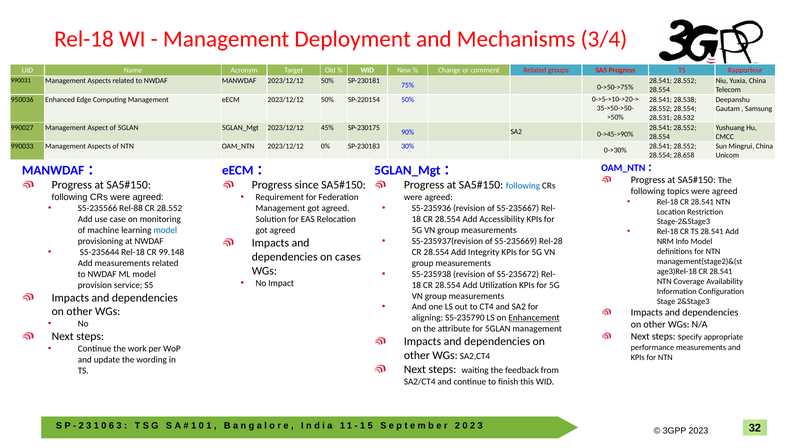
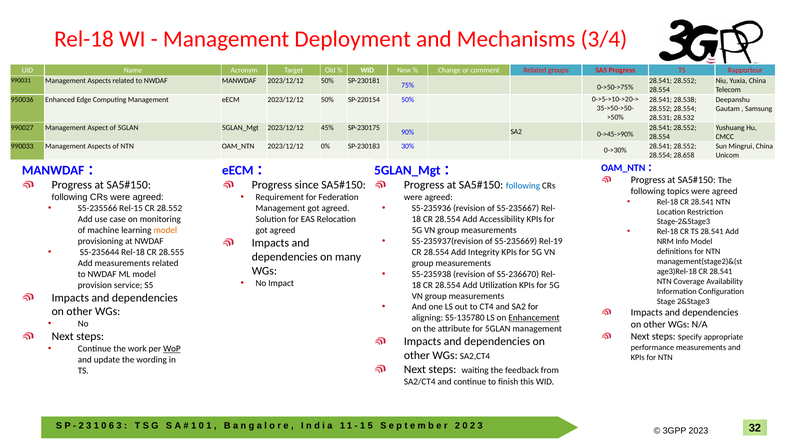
Rel-88: Rel-88 -> Rel-15 (131, 208)
model colour: blue -> orange (165, 230)
Rel-28: Rel-28 -> Rel-19 (551, 241)
99.148: 99.148 -> 28.555 (171, 252)
cases: cases -> many (348, 257)
S5-235672: S5-235672 -> S5-236670 (518, 274)
S5-235790: S5-235790 -> S5-135780 (465, 318)
WoP underline: none -> present (172, 349)
